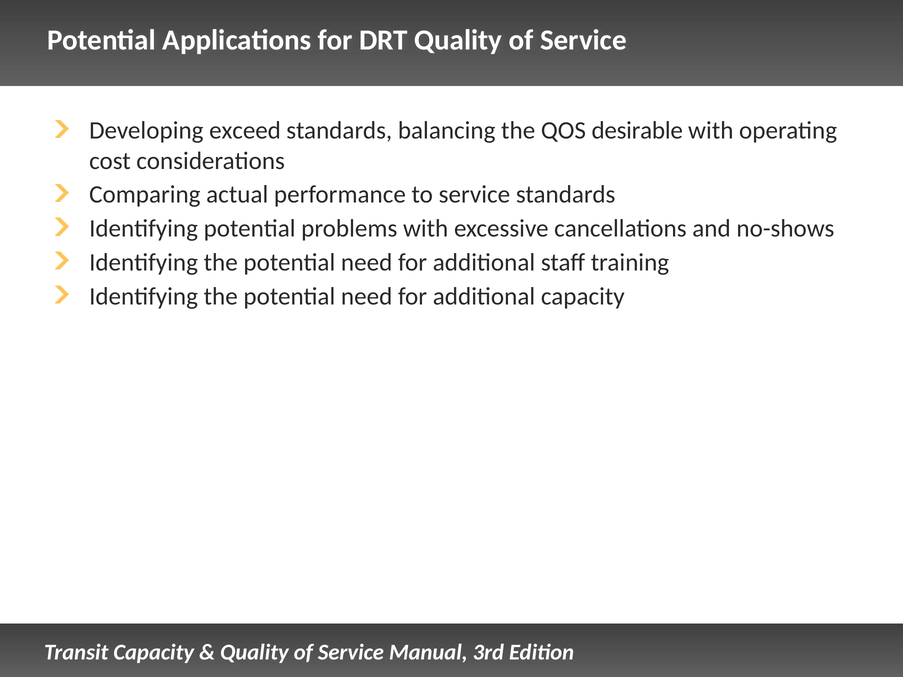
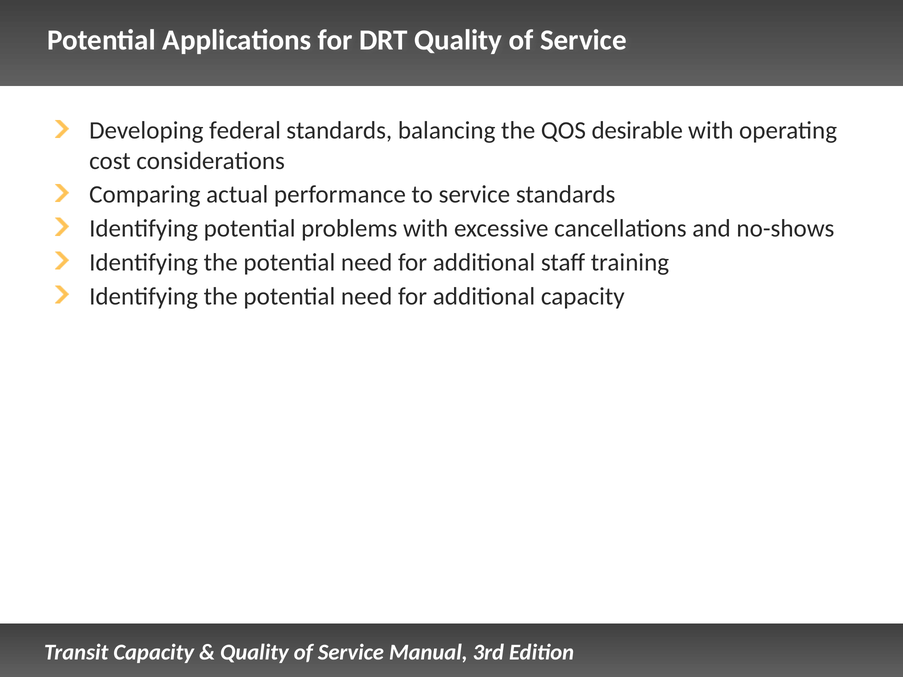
exceed: exceed -> federal (245, 131)
